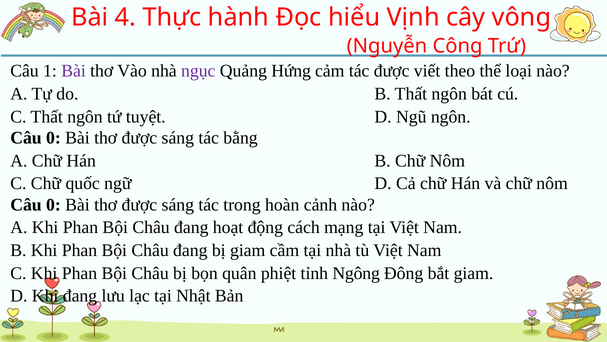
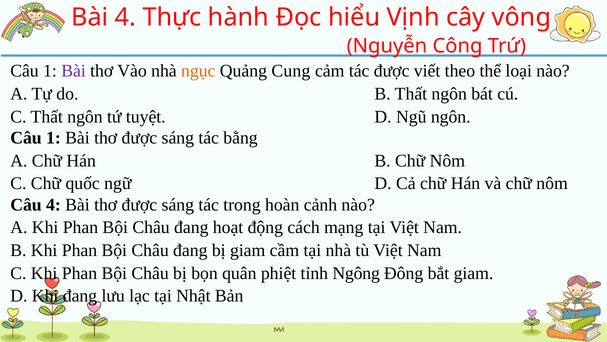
ngục colour: purple -> orange (198, 71)
Hứng: Hứng -> Cung (291, 71)
0: 0 -> 1 (53, 138)
0: 0 -> 4 (53, 205)
